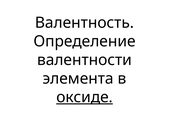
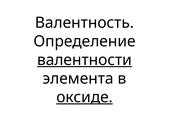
валентности underline: none -> present (84, 60)
